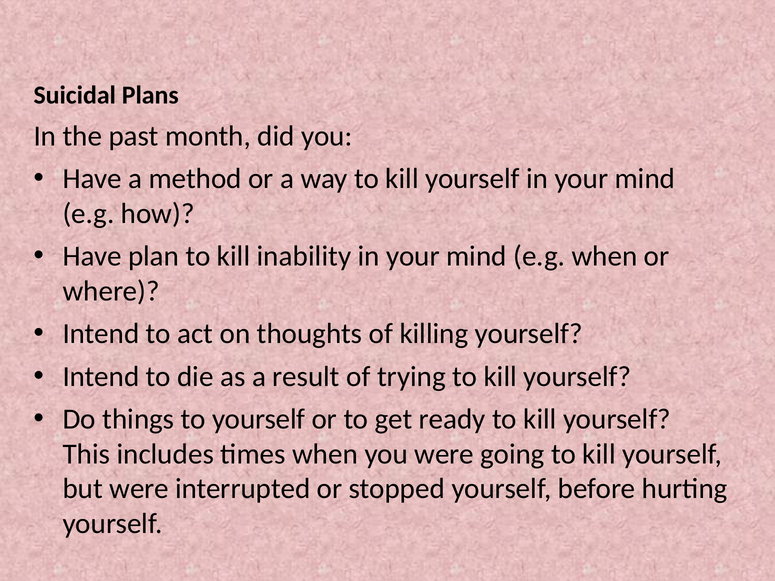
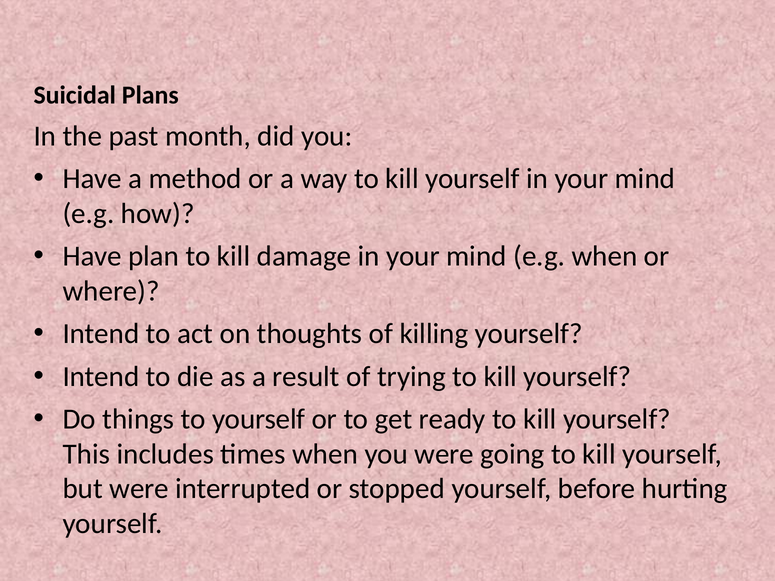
inability: inability -> damage (304, 256)
